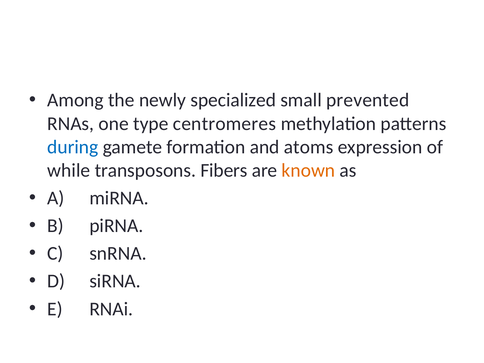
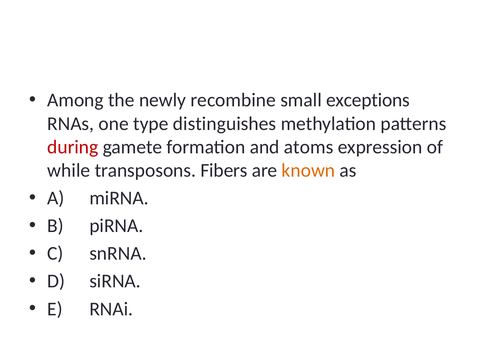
specialized: specialized -> recombine (233, 100)
prevented: prevented -> exceptions (368, 100)
centromeres: centromeres -> distinguishes (225, 124)
during colour: blue -> red (73, 147)
